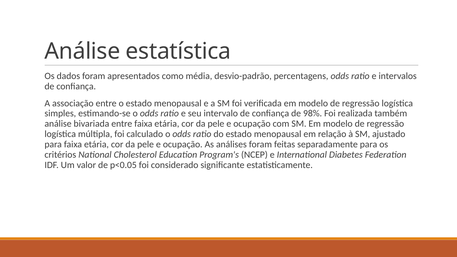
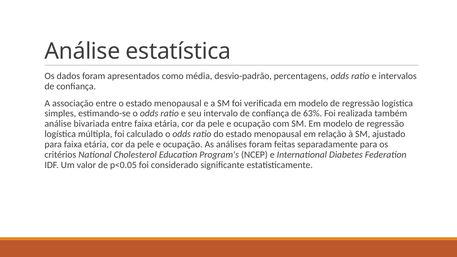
98%: 98% -> 63% (313, 113)
